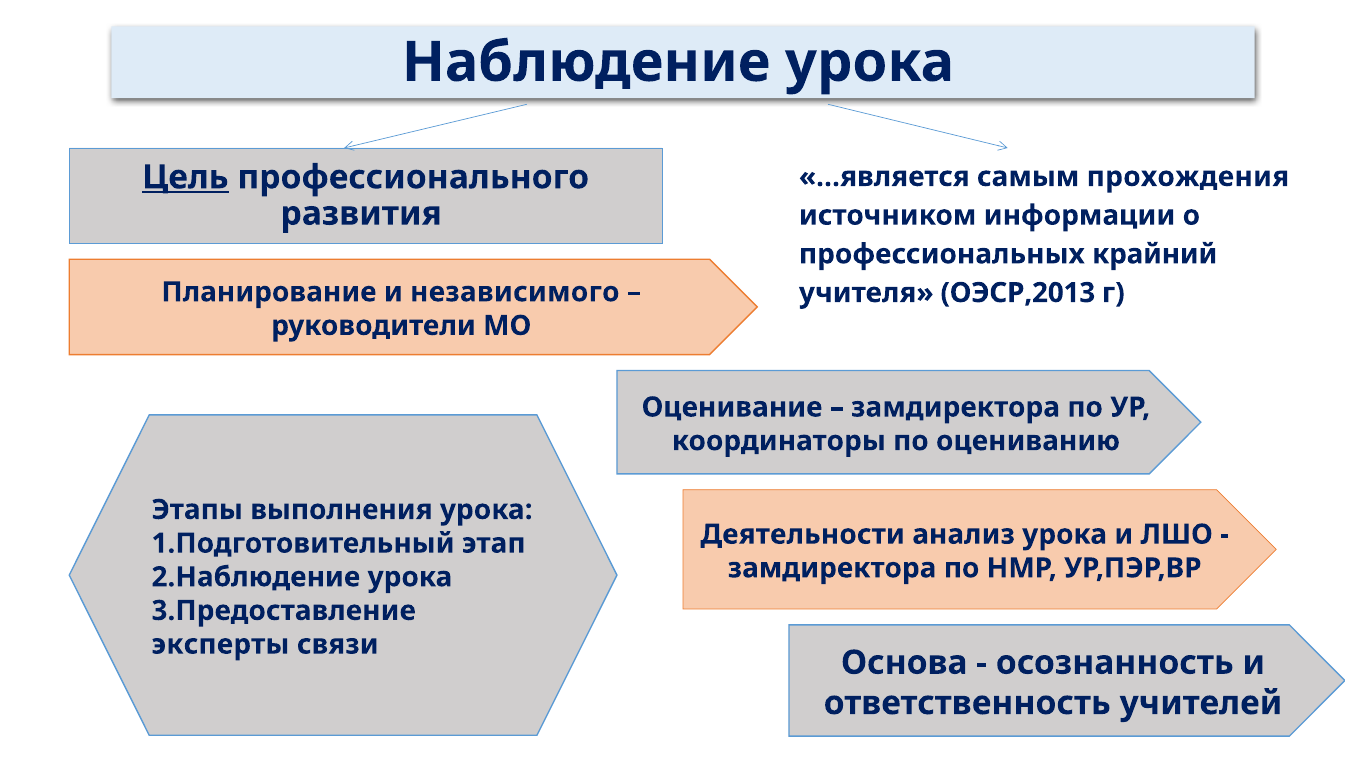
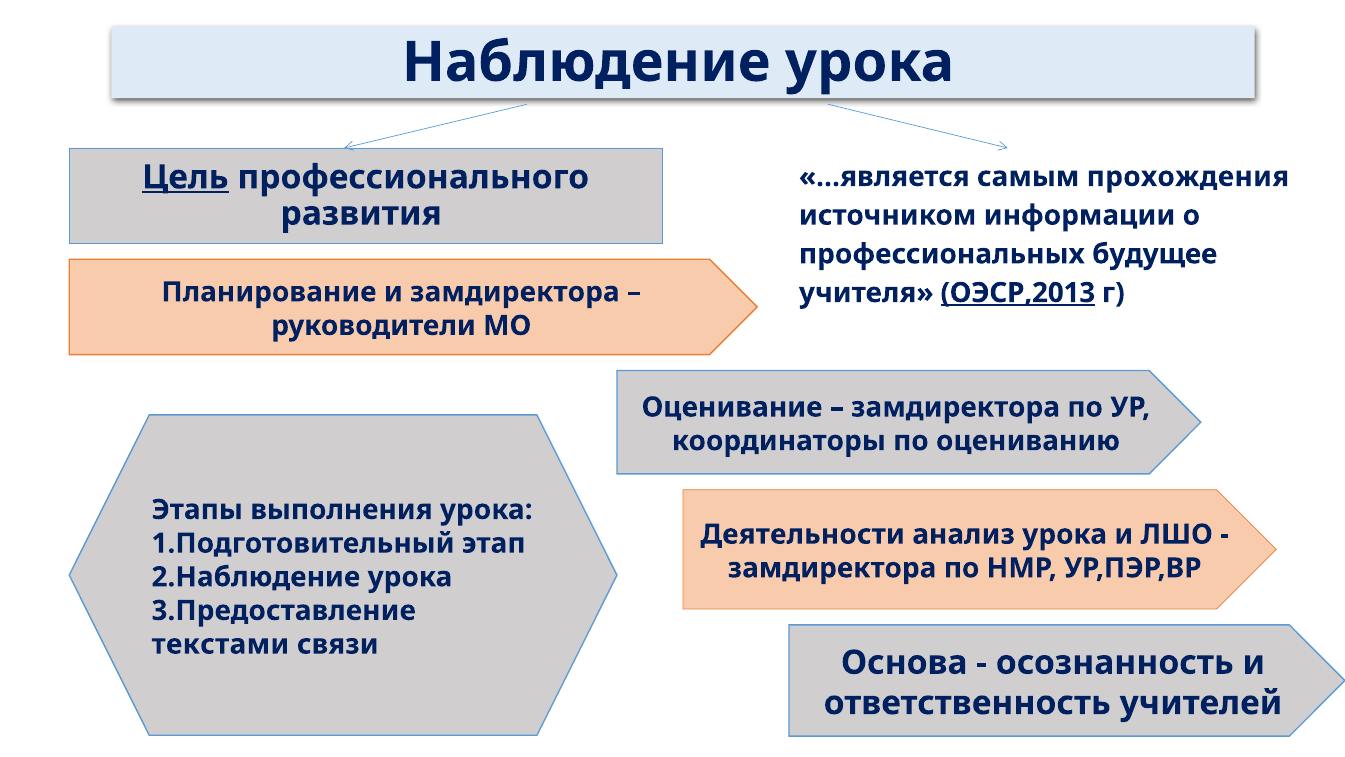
крайний: крайний -> будущее (1155, 254)
и независимого: независимого -> замдиректора (515, 292)
ОЭСР,2013 underline: none -> present (1018, 293)
эксперты: эксперты -> текстами (220, 644)
